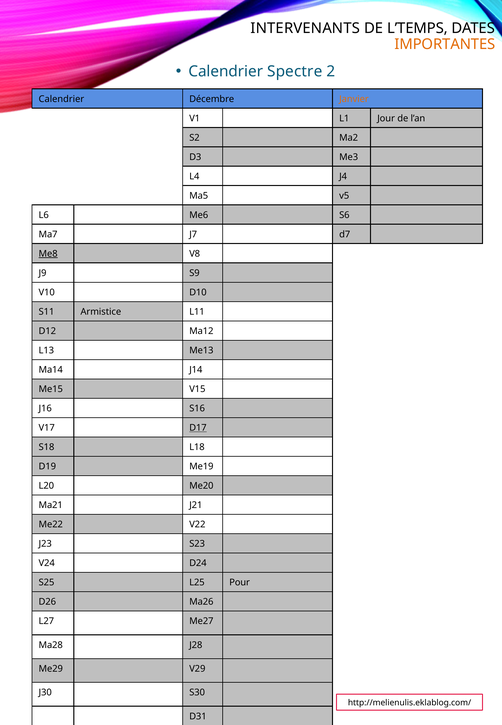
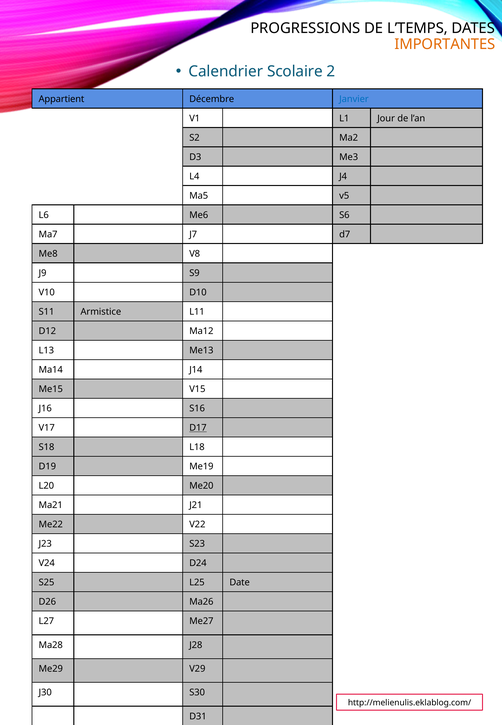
INTERVENANTS: INTERVENANTS -> PROGRESSIONS (305, 28)
Spectre: Spectre -> Scolaire (295, 71)
Calendrier: Calendrier -> Appartient (61, 99)
Janvier colour: orange -> blue (354, 99)
Me8 underline: present -> none (48, 254)
Pour: Pour -> Date (240, 583)
